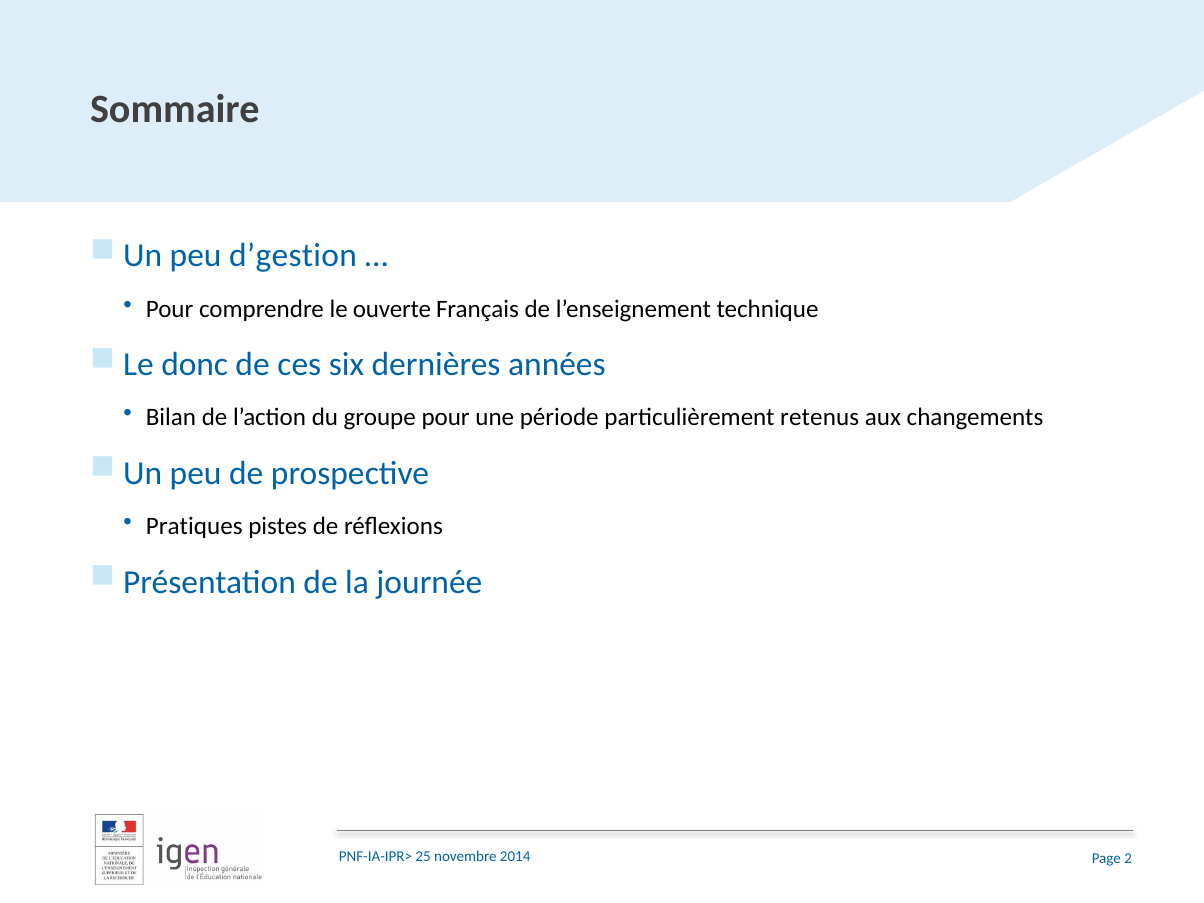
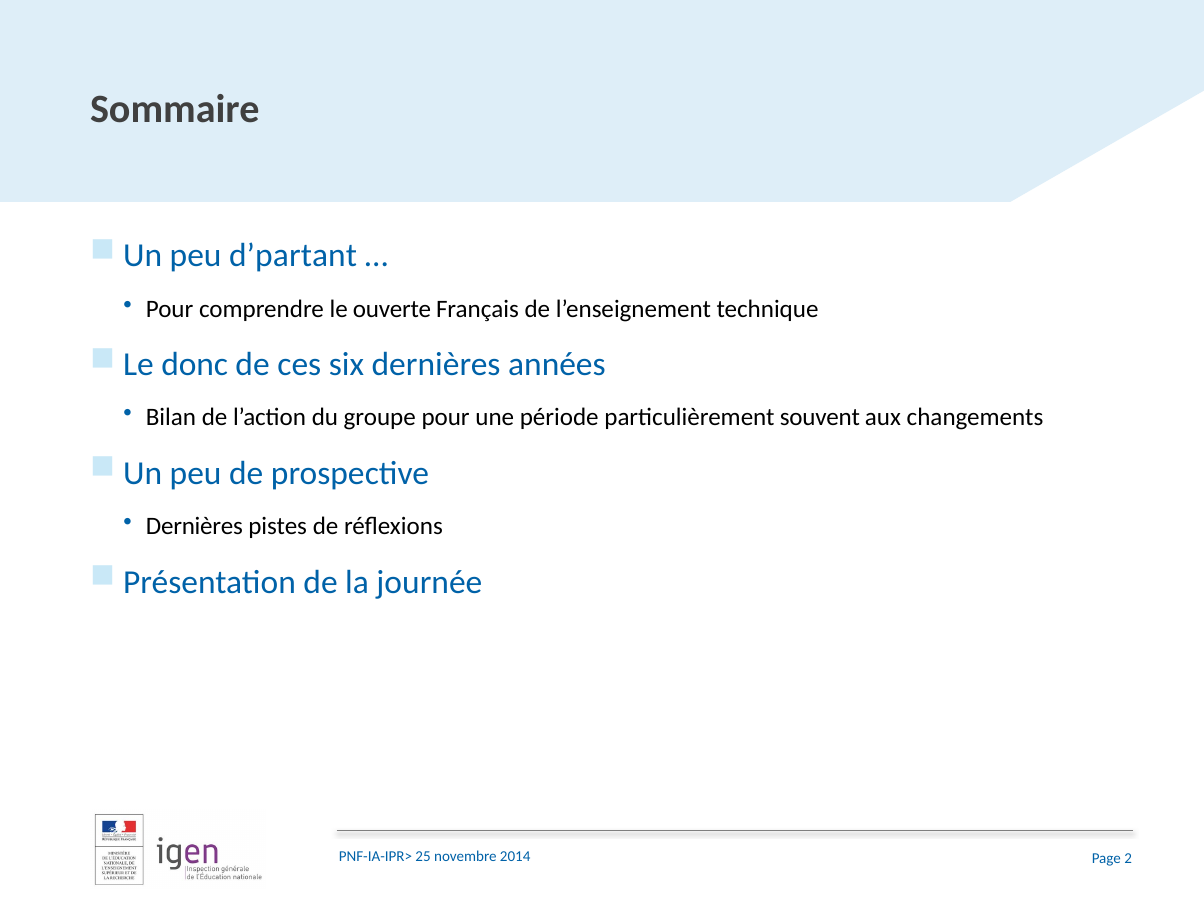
d’gestion: d’gestion -> d’partant (293, 256)
retenus: retenus -> souvent (820, 418)
Pratiques: Pratiques -> Dernières (194, 526)
